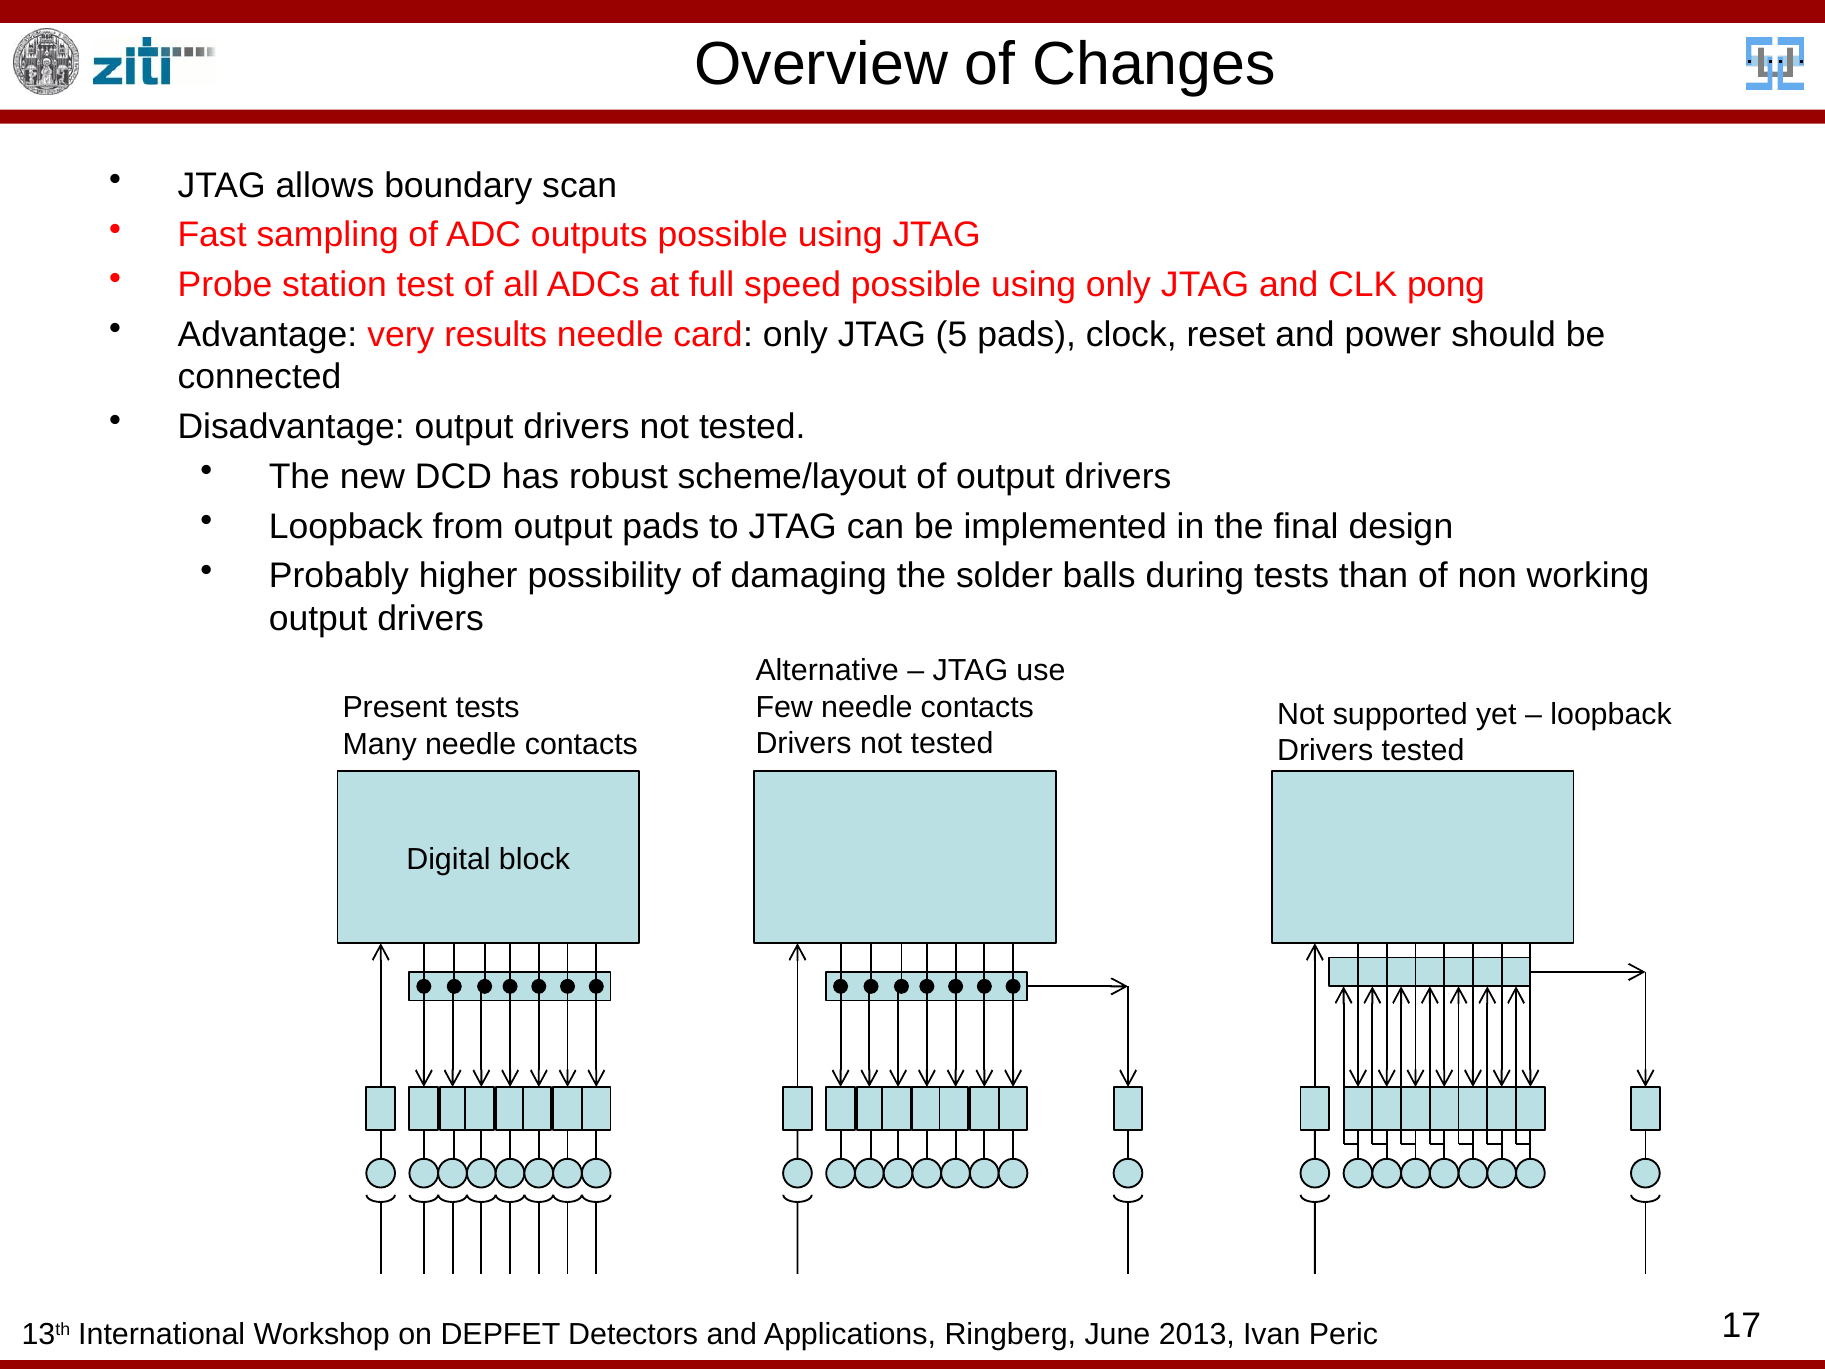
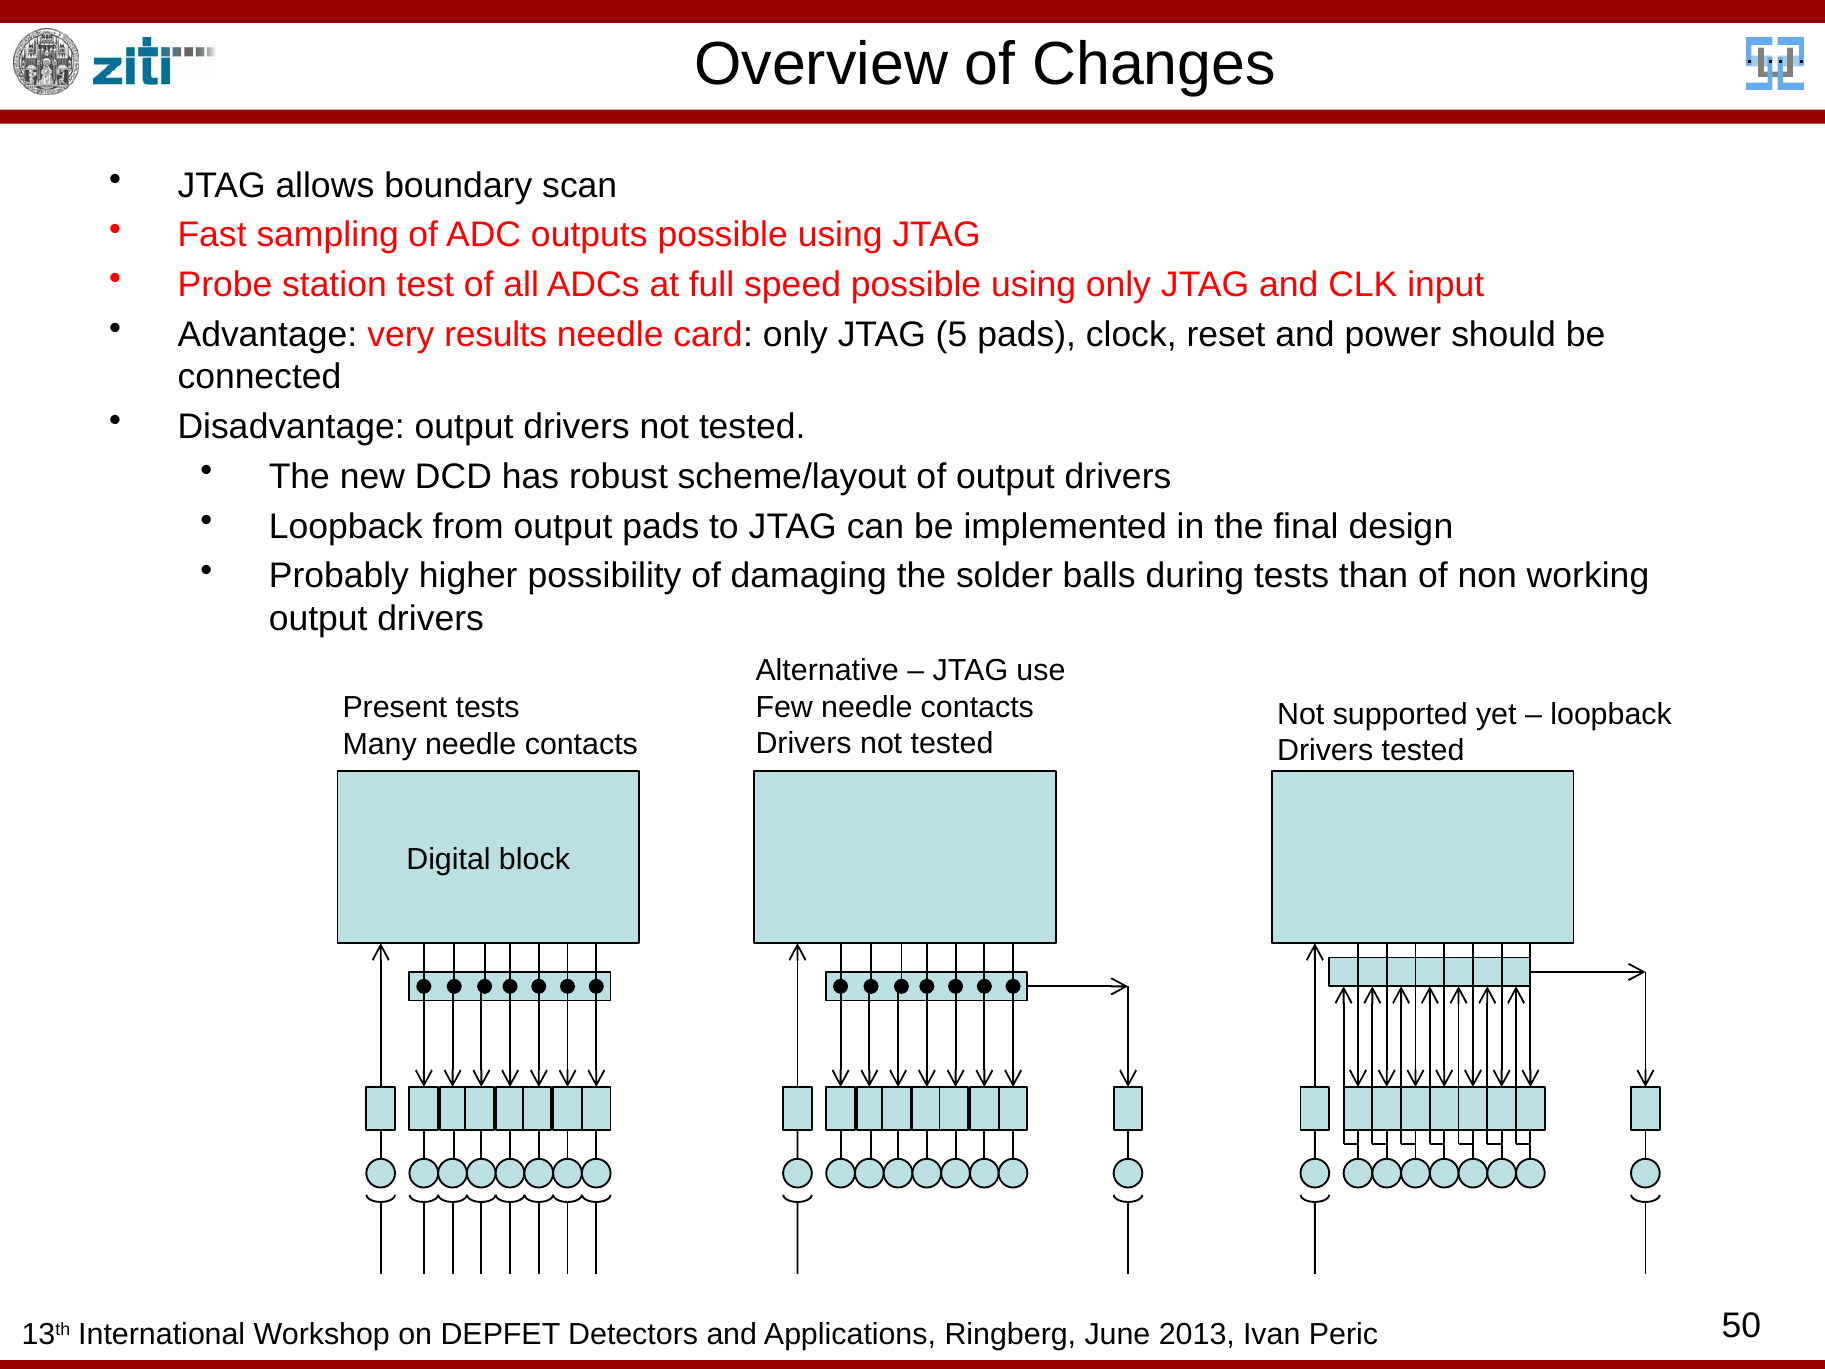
pong: pong -> input (1446, 285)
17: 17 -> 50 (1741, 1326)
